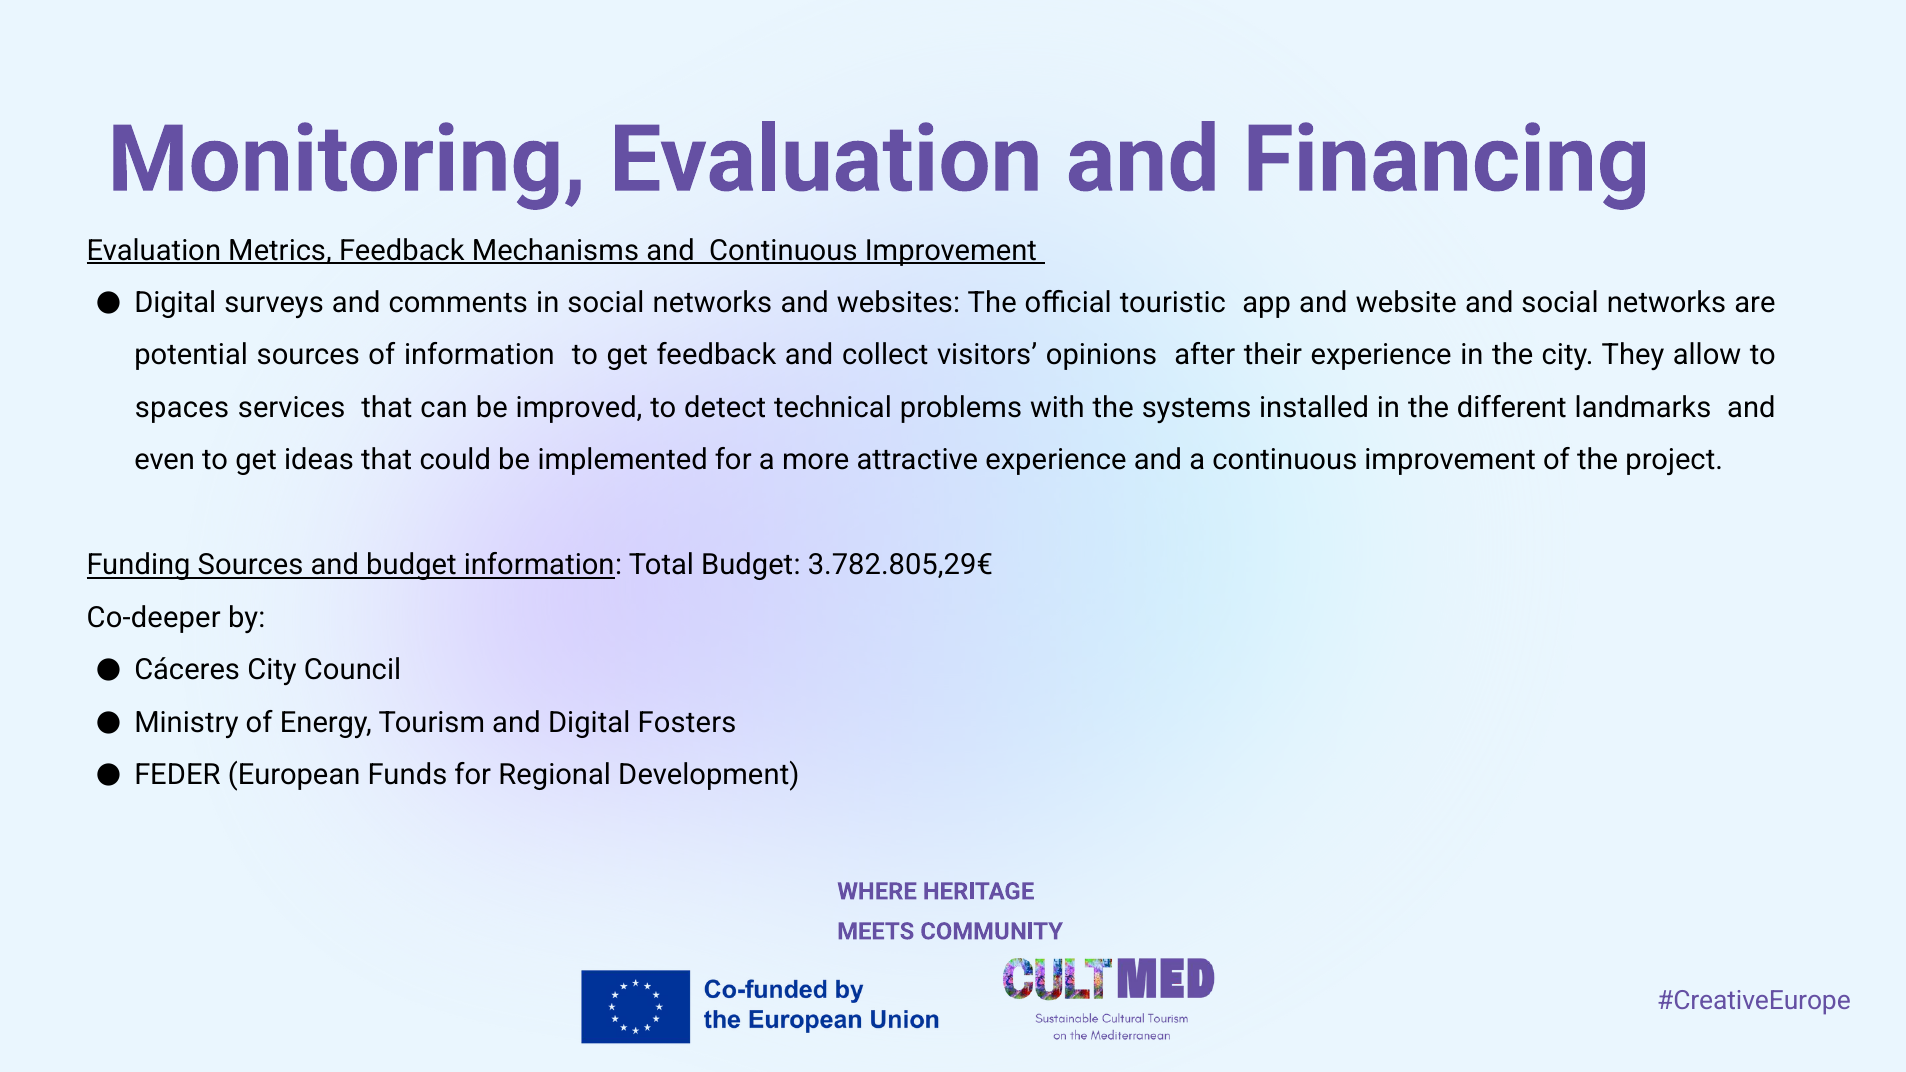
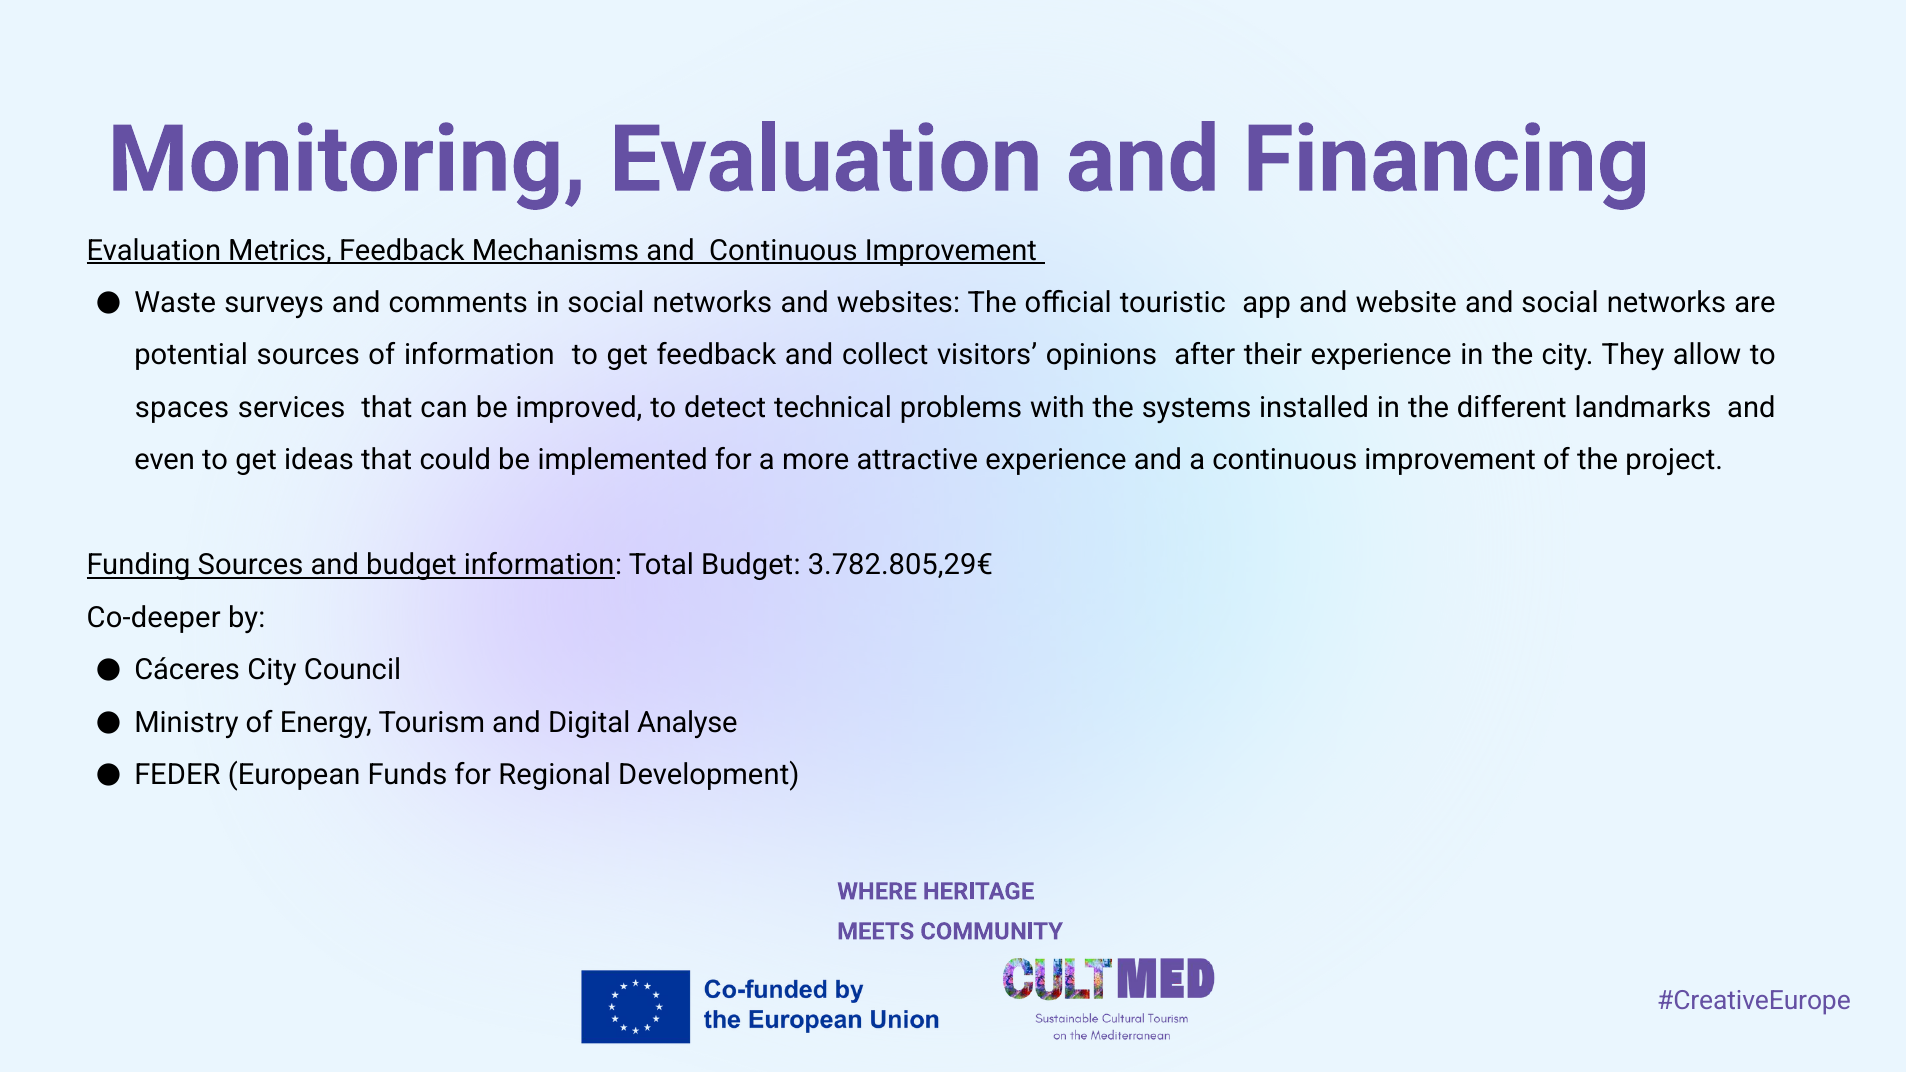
Digital: Digital -> Waste (175, 303)
Fosters: Fosters -> Analyse (687, 723)
